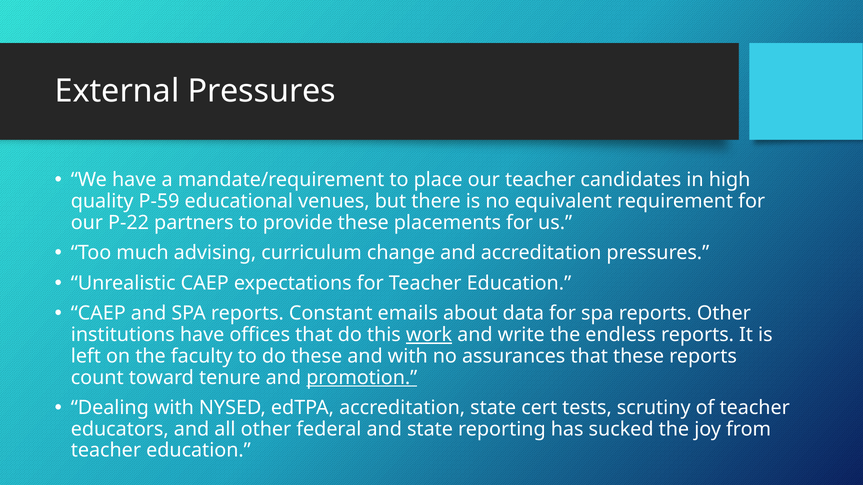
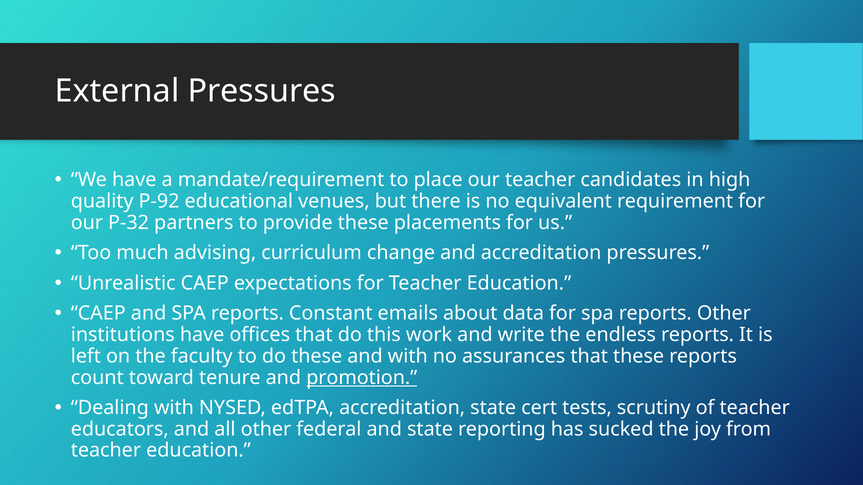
P-59: P-59 -> P-92 (159, 201)
P-22: P-22 -> P-32 (129, 223)
work underline: present -> none (429, 335)
